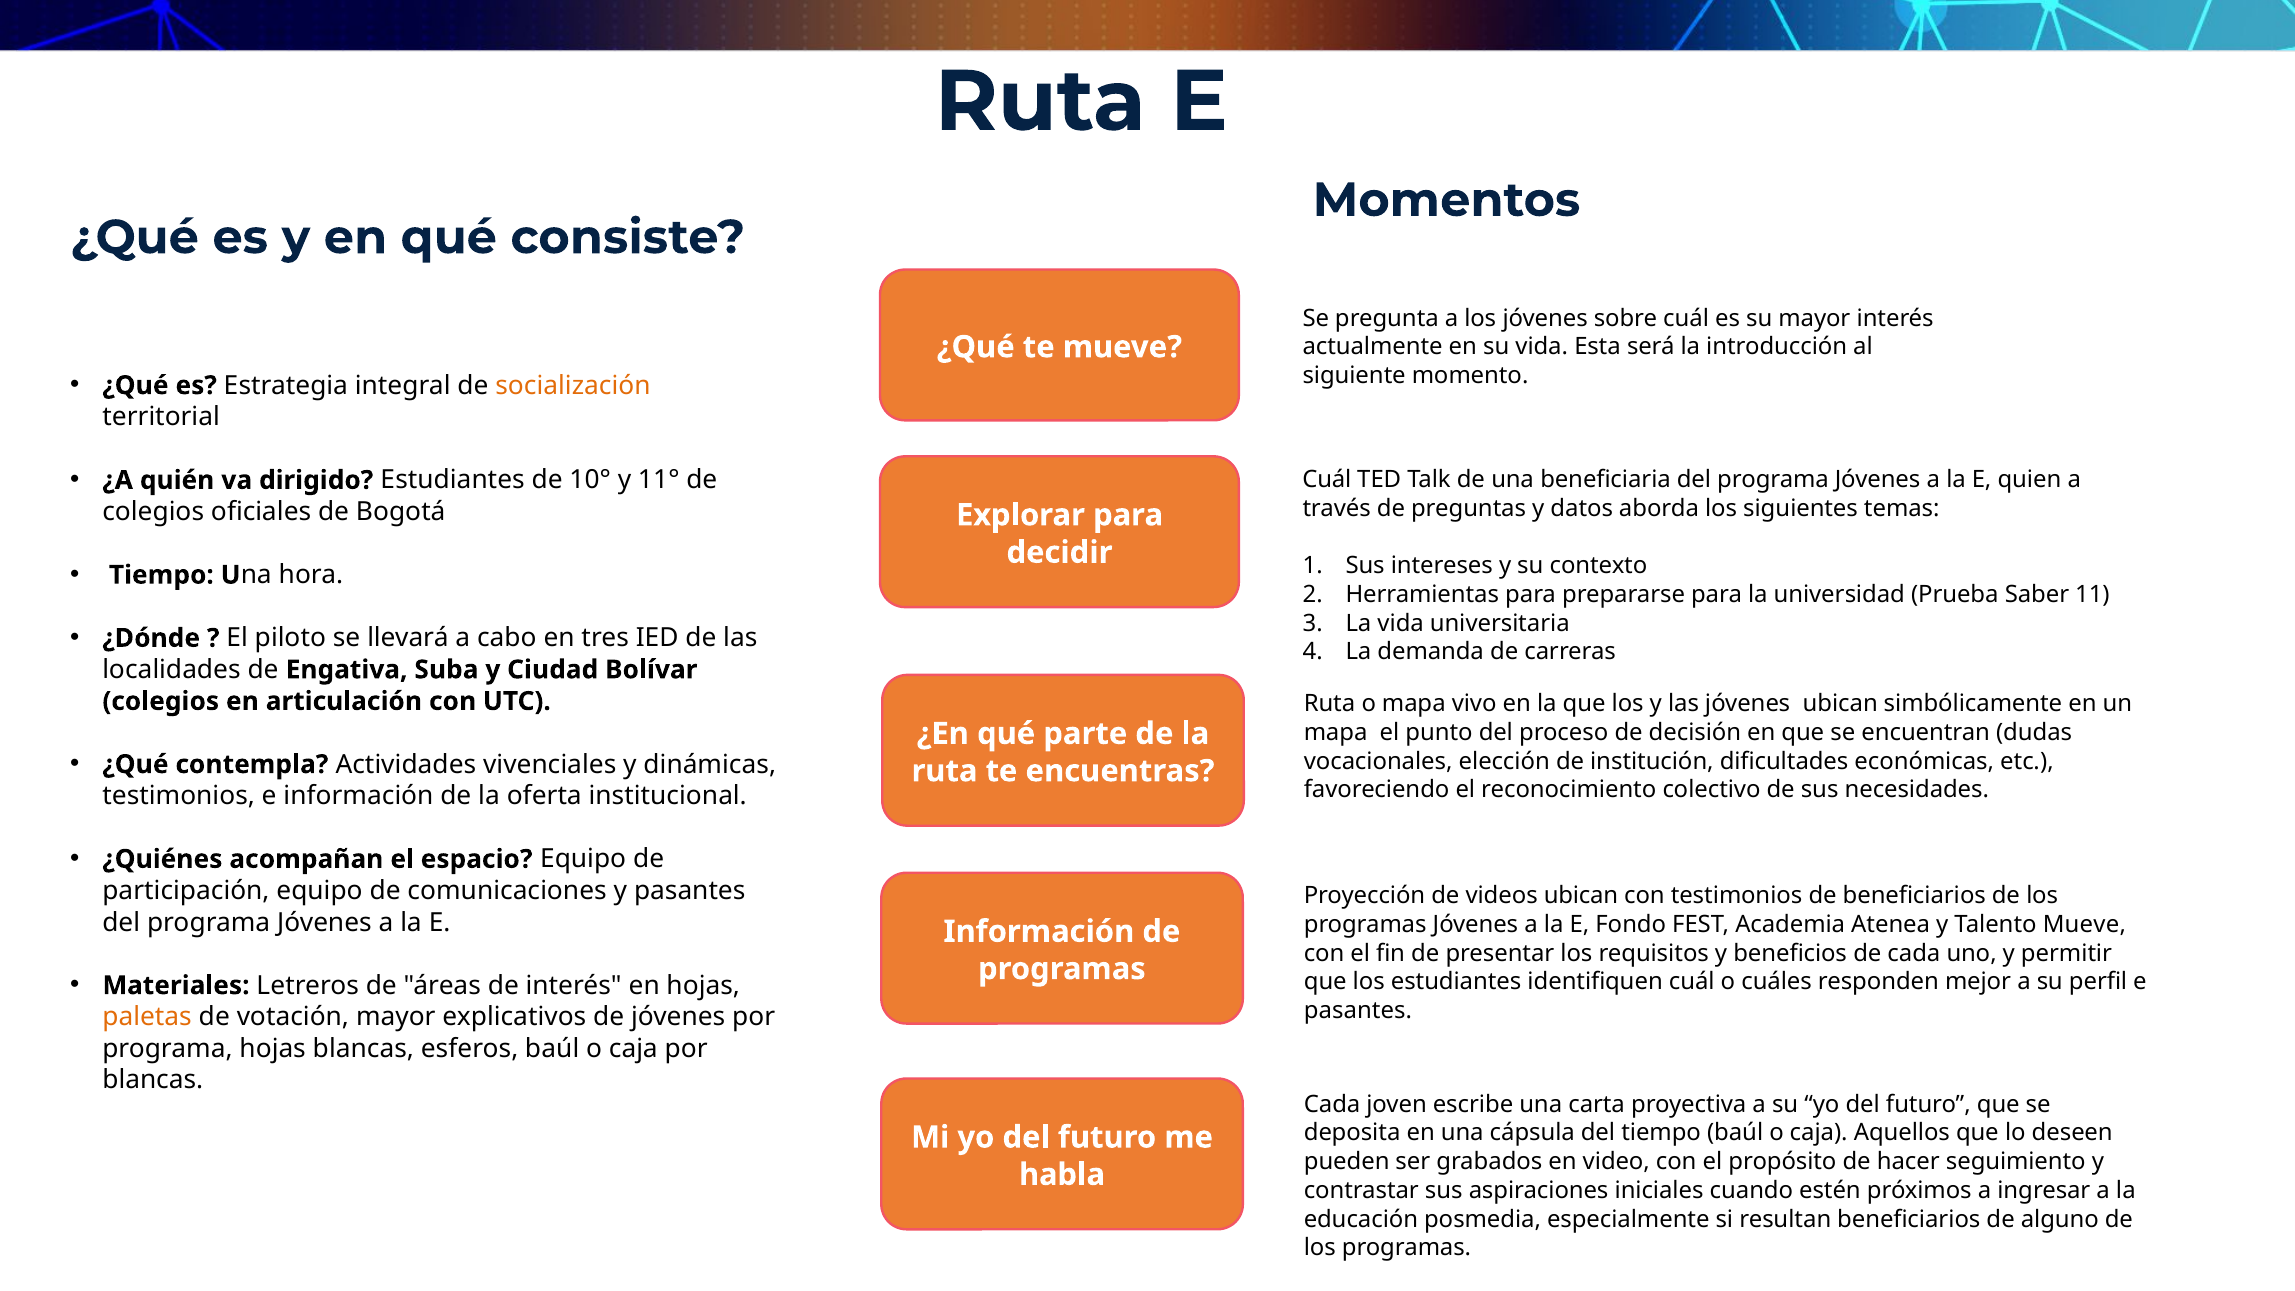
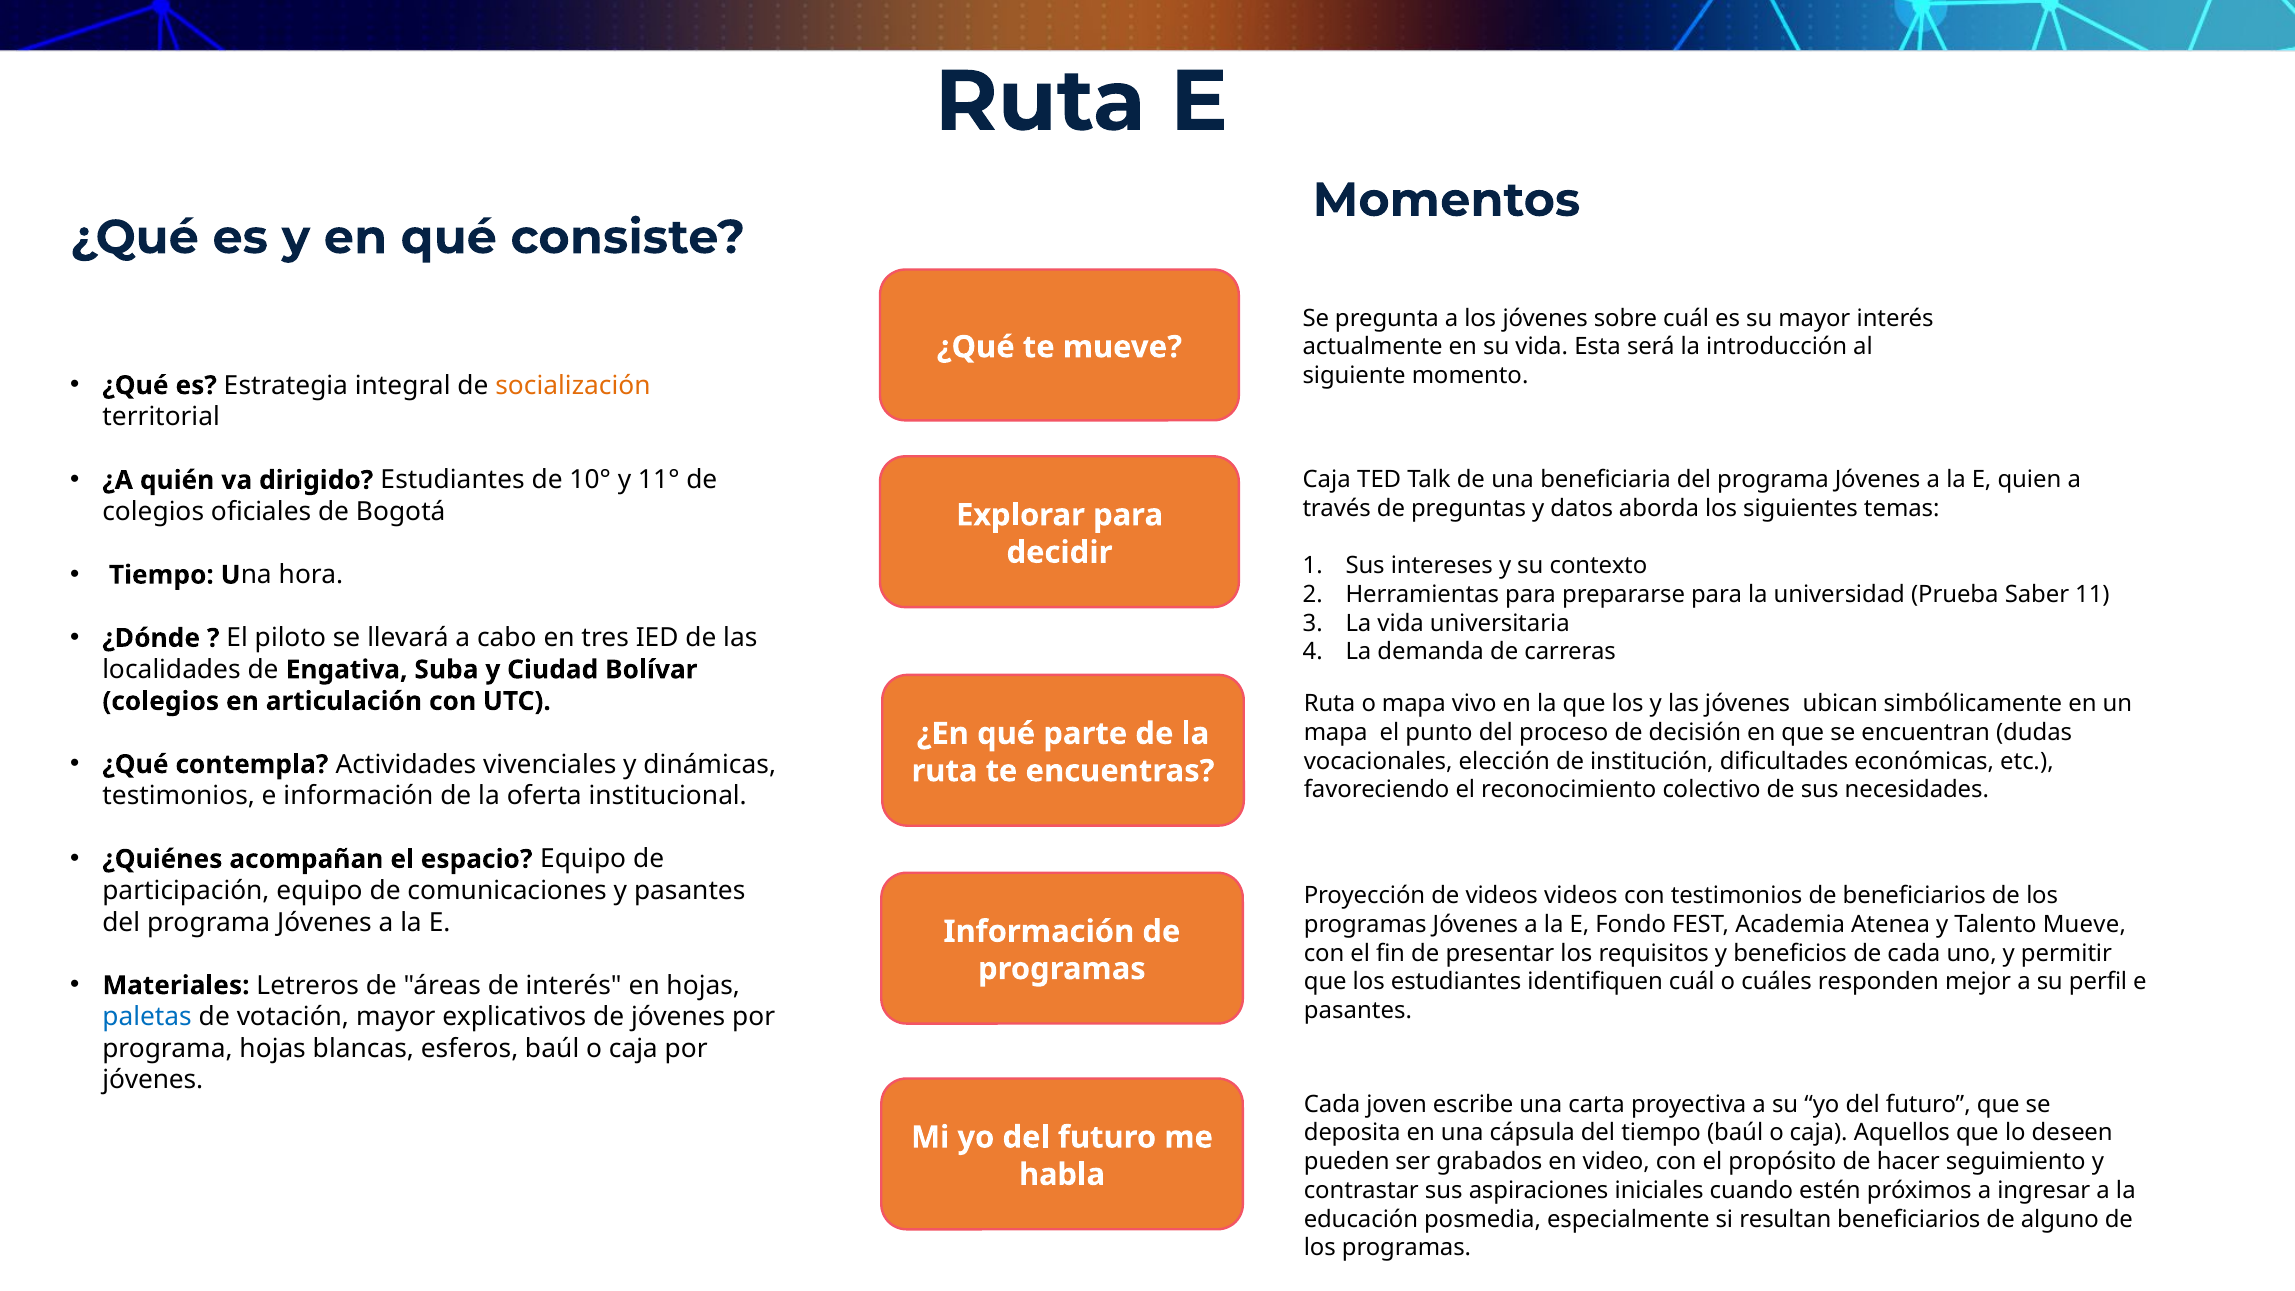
Cuál: Cuál -> Caja (1327, 480)
videos ubican: ubican -> videos (1581, 896)
paletas colour: orange -> blue (147, 1017)
blancas: blancas -> jóvenes (153, 1080)
